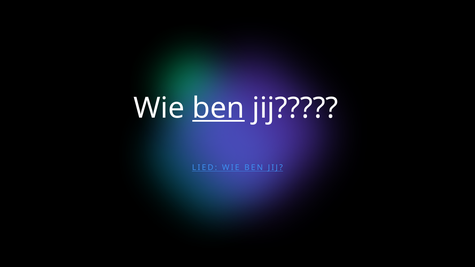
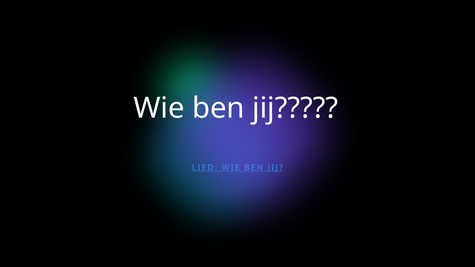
ben underline: present -> none (218, 108)
